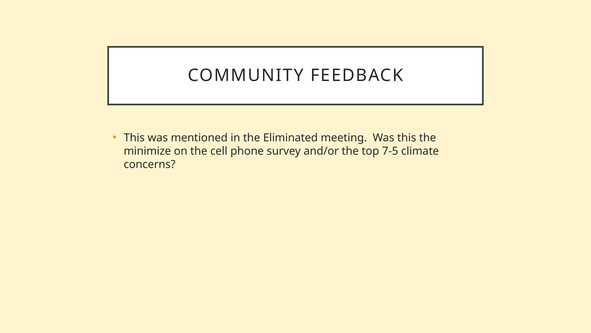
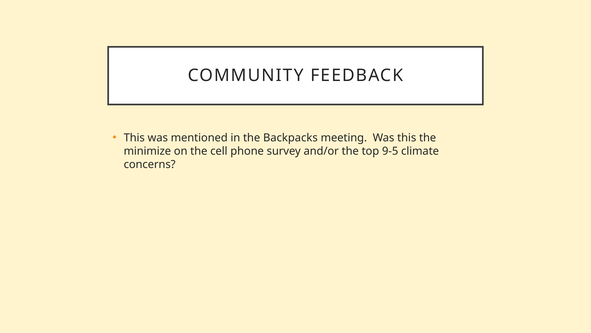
Eliminated: Eliminated -> Backpacks (290, 138)
7-5: 7-5 -> 9-5 (390, 151)
